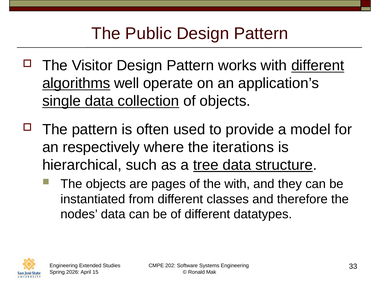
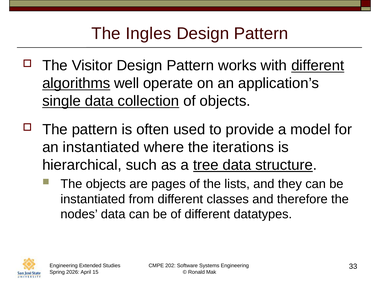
Public: Public -> Ingles (148, 33)
an respectively: respectively -> instantiated (101, 147)
the with: with -> lists (237, 184)
